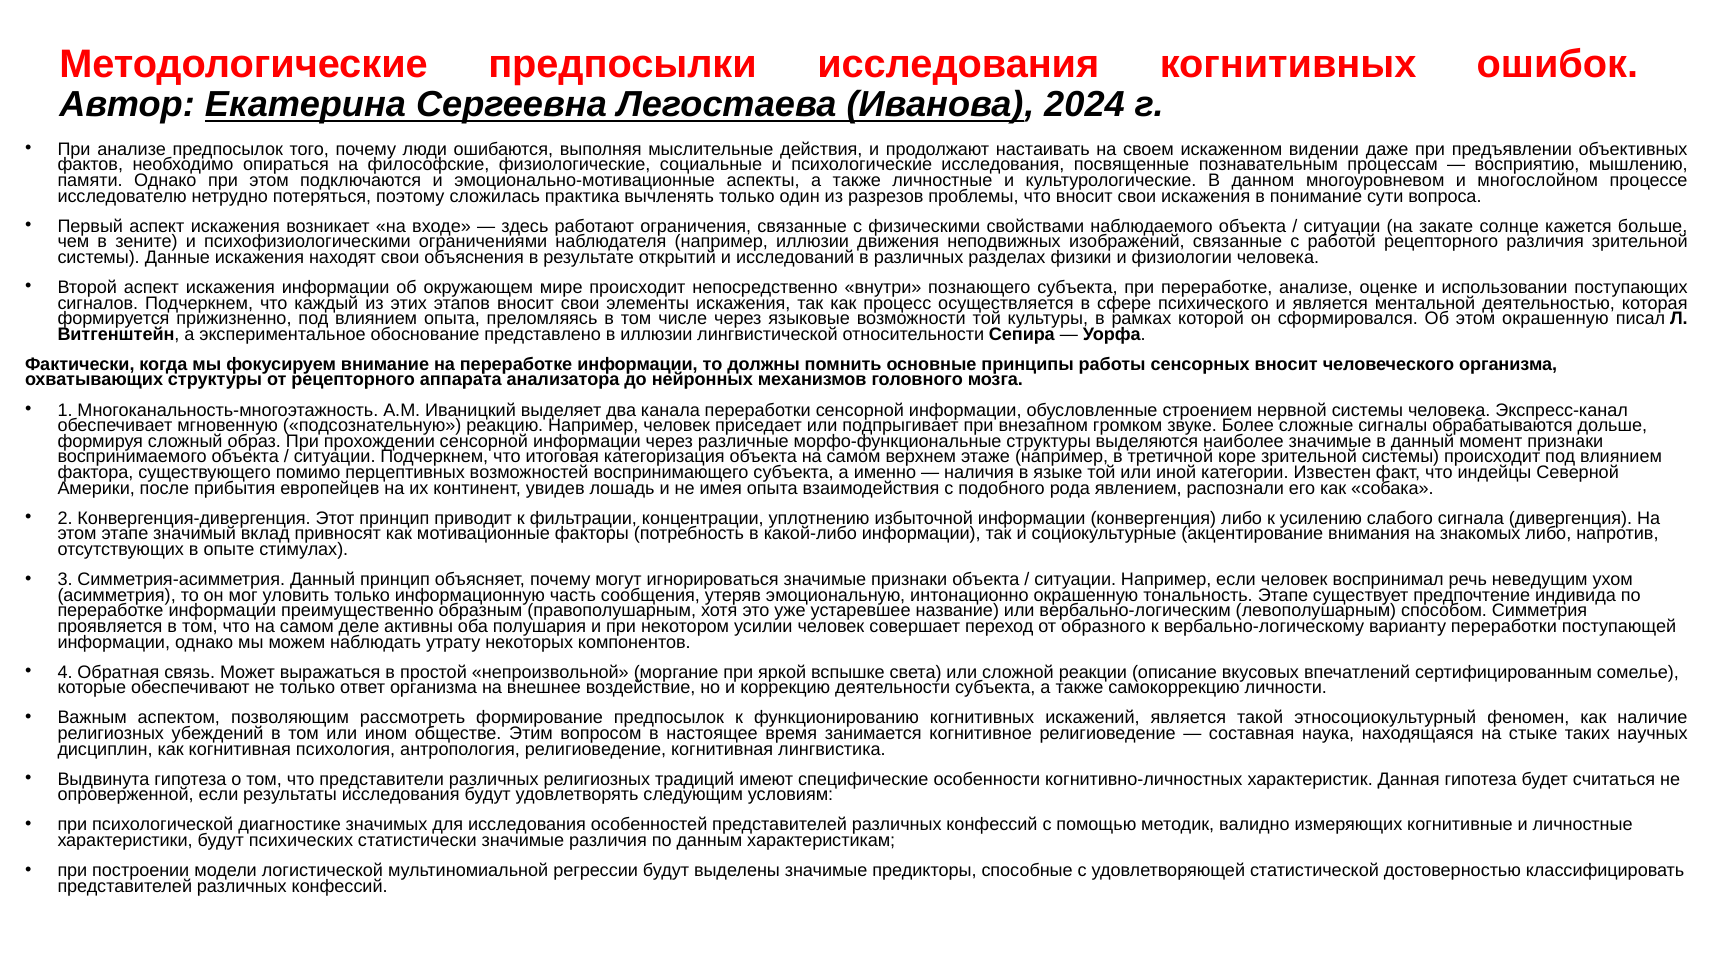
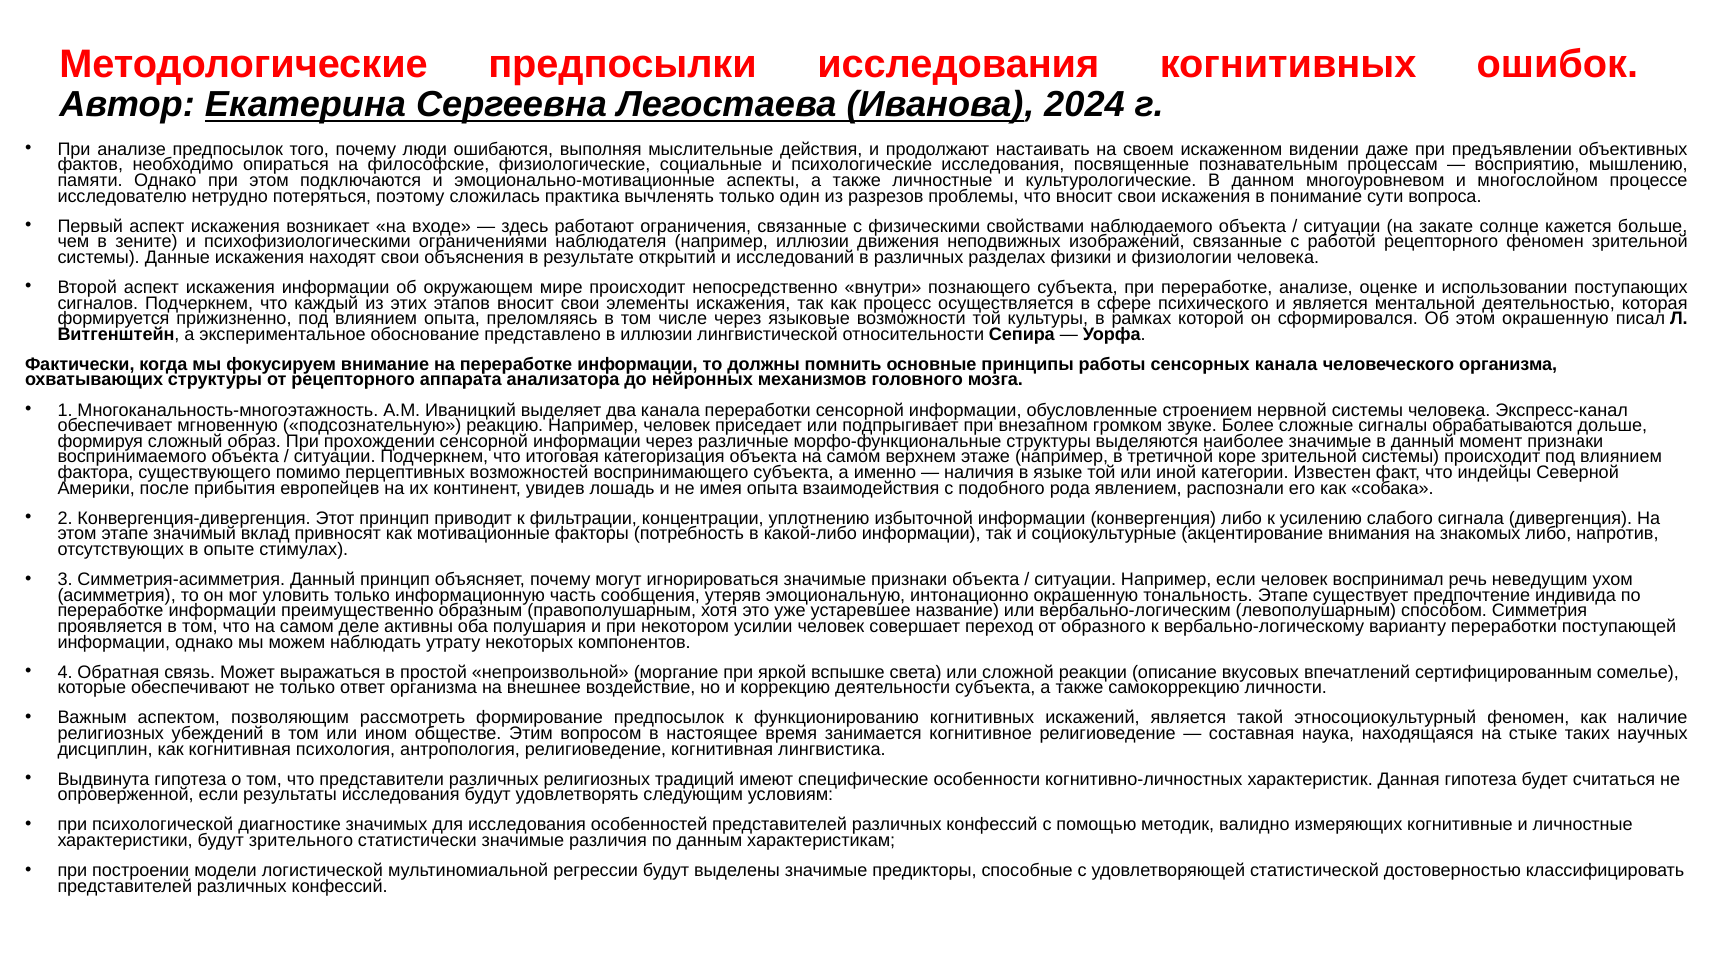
рецепторного различия: различия -> феномен (1545, 242)
сенсорных вносит: вносит -> канала (1286, 364)
психических: психических -> зрительного (301, 841)
